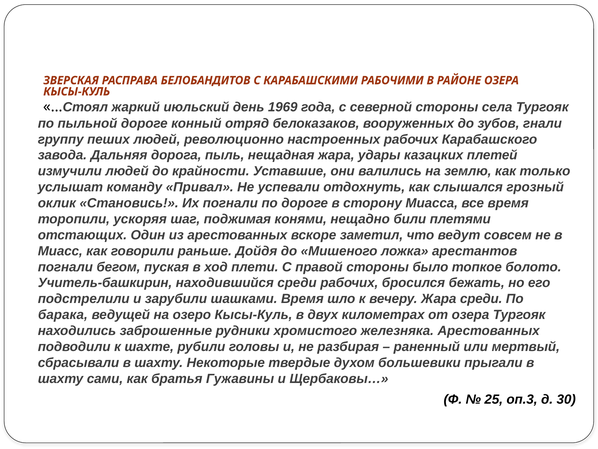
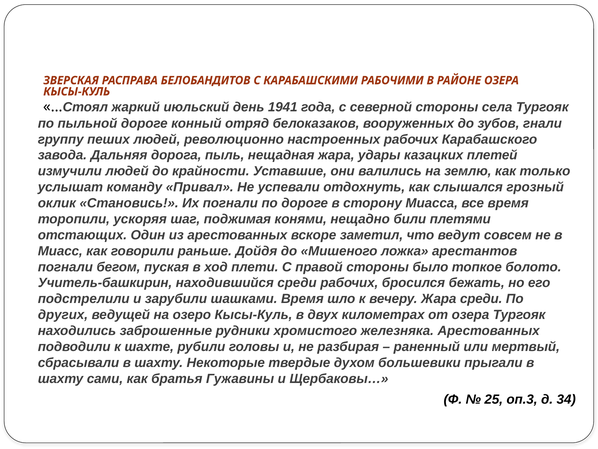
1969: 1969 -> 1941 (283, 107)
барака: барака -> других (63, 314)
30: 30 -> 34 (566, 399)
